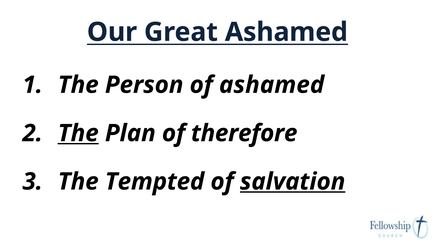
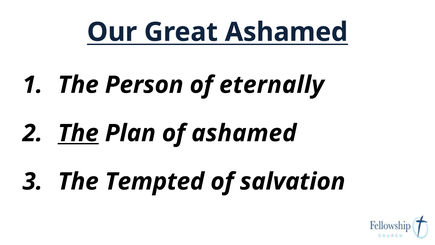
of ashamed: ashamed -> eternally (272, 85)
of therefore: therefore -> ashamed (244, 133)
salvation underline: present -> none (293, 181)
